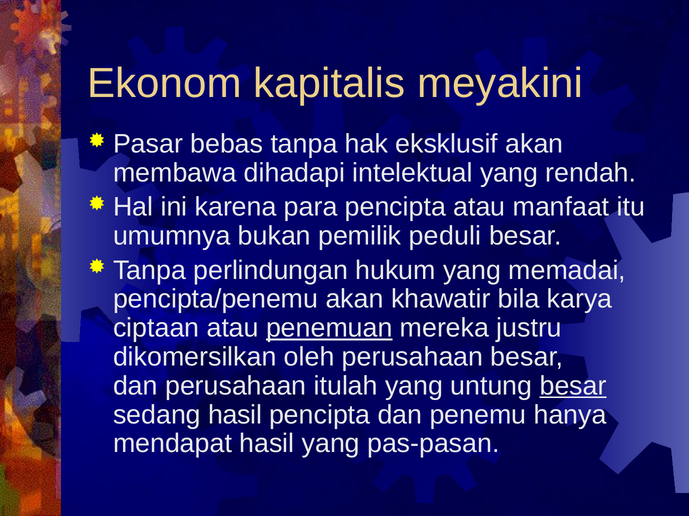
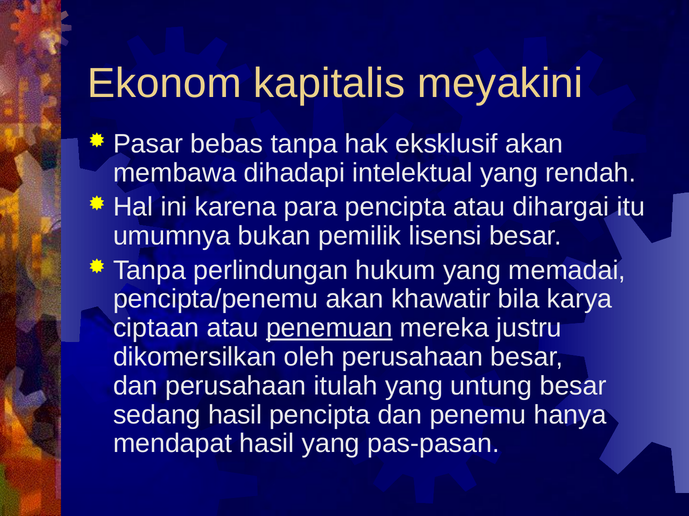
manfaat: manfaat -> dihargai (561, 207)
peduli: peduli -> lisensi (445, 236)
besar underline: present -> none (573, 386)
